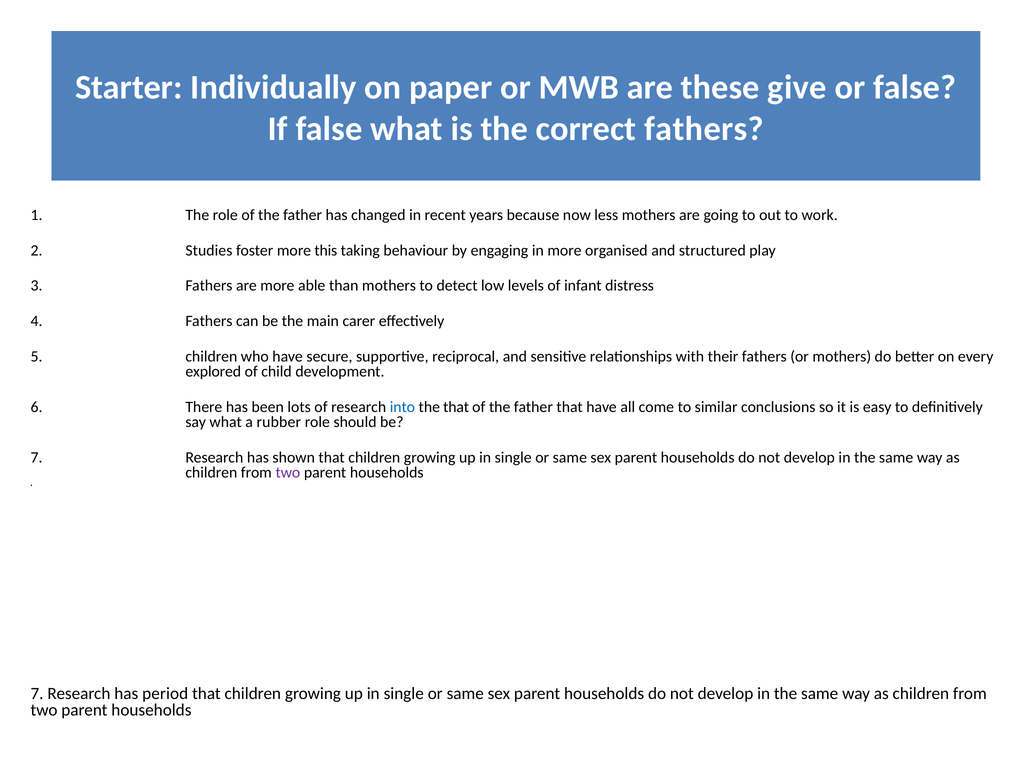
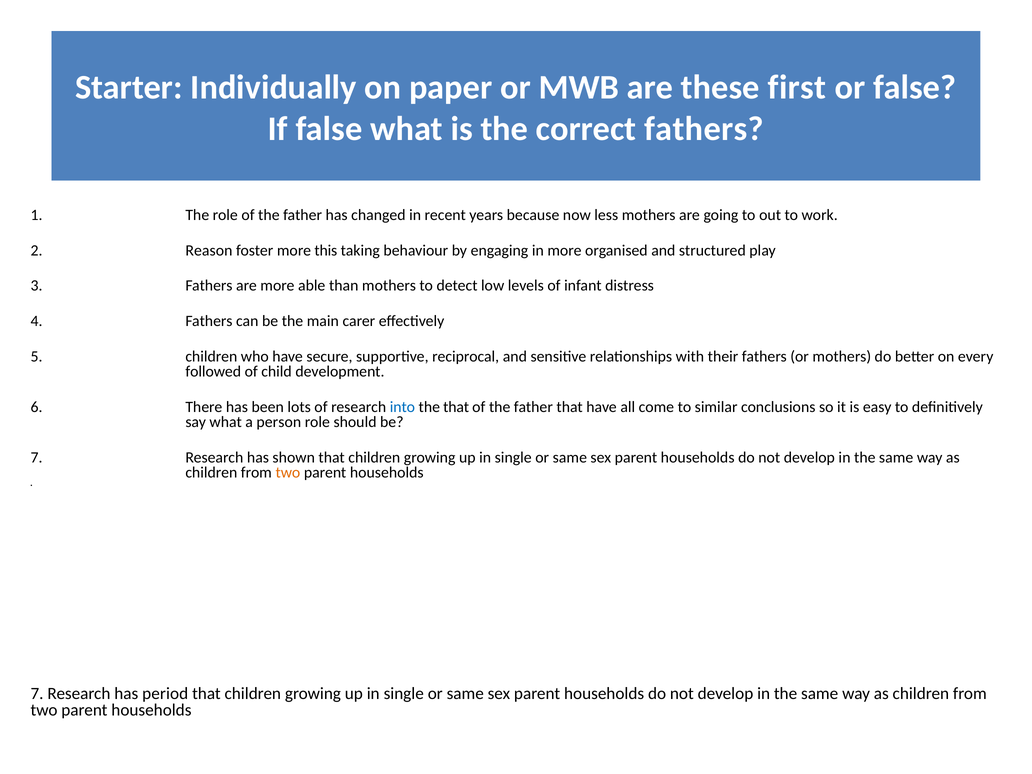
give: give -> first (797, 88)
Studies: Studies -> Reason (209, 250)
explored: explored -> followed (213, 372)
rubber: rubber -> person (279, 422)
two colour: purple -> orange (288, 472)
